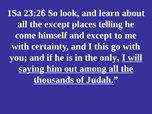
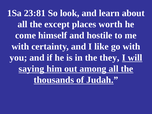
23:26: 23:26 -> 23:81 (35, 13)
telling: telling -> worth (111, 24)
and except: except -> hostile (99, 35)
this: this -> like (102, 46)
only: only -> they (109, 58)
